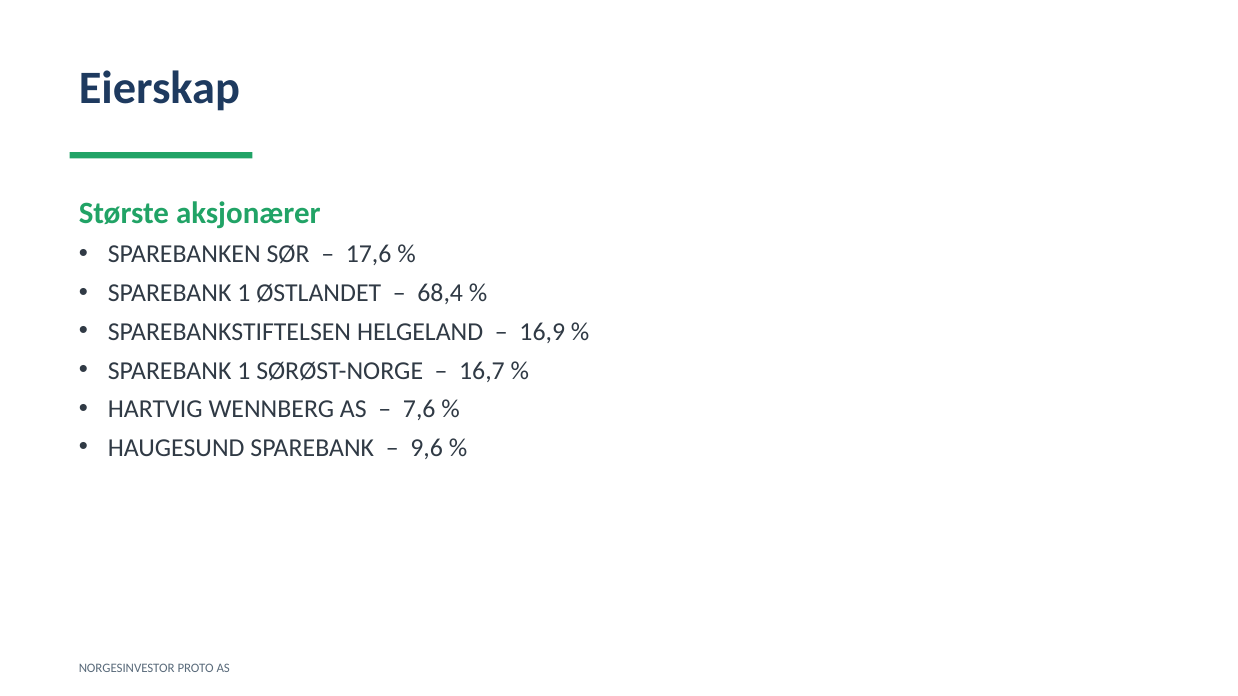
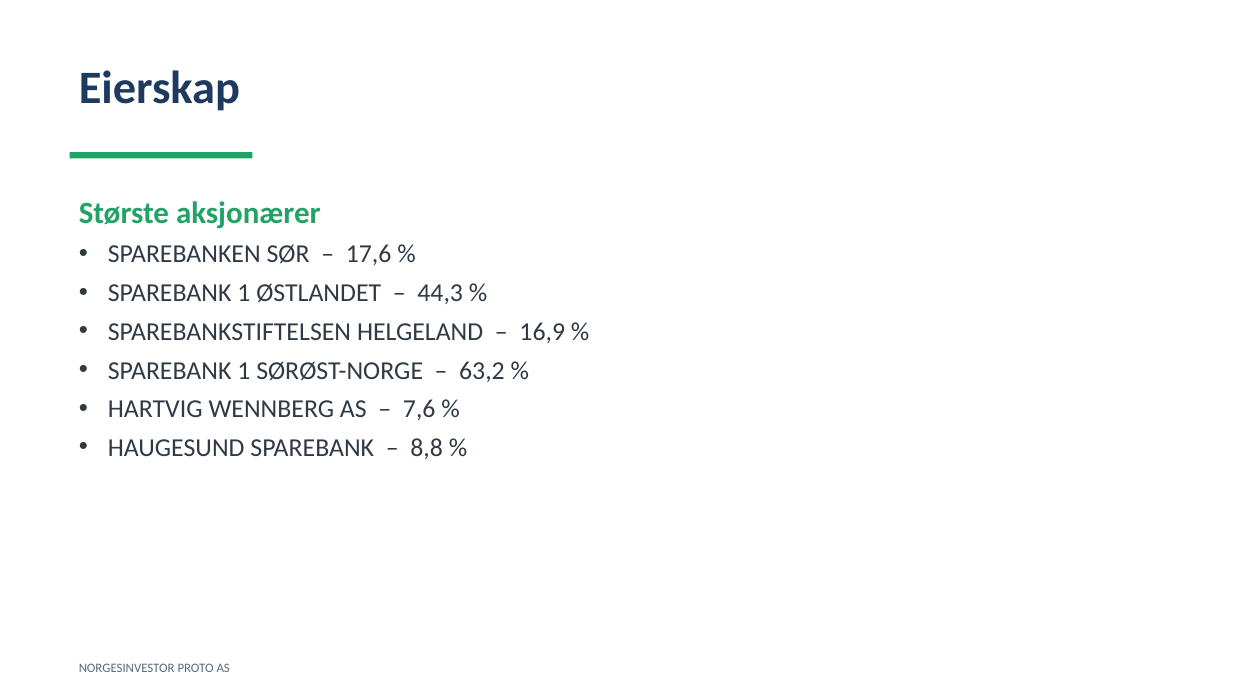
68,4: 68,4 -> 44,3 (440, 293)
16,7: 16,7 -> 63,2 (482, 371)
9,6: 9,6 -> 8,8 (427, 448)
